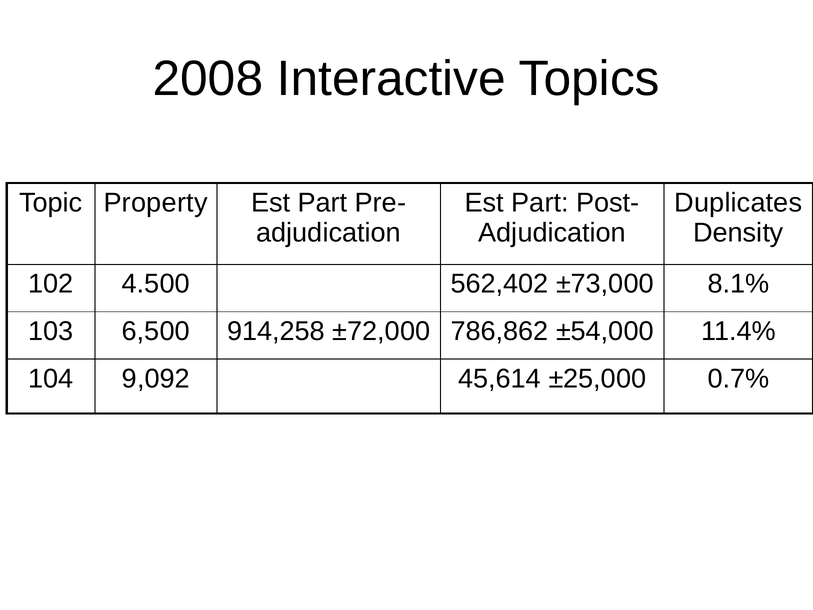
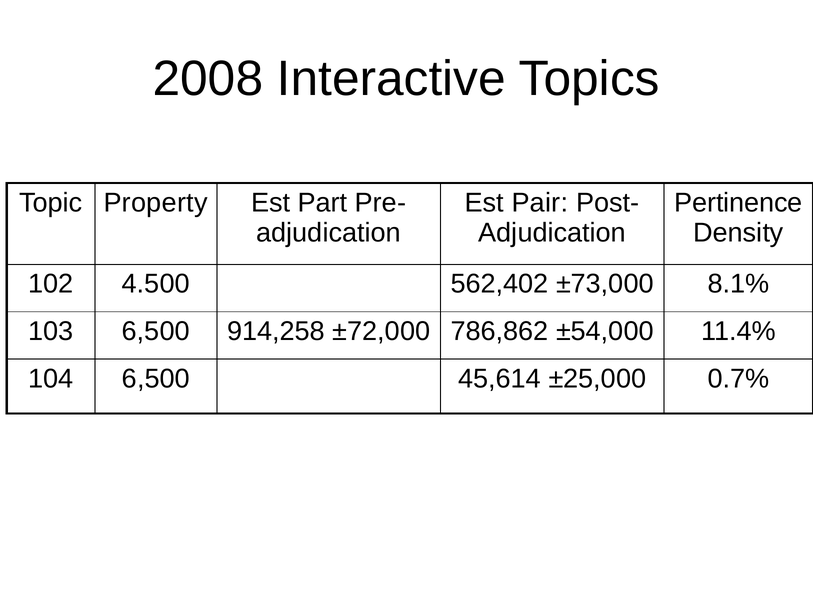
Part: Part -> Pair (540, 203)
Duplicates: Duplicates -> Pertinence (738, 203)
104 9,092: 9,092 -> 6,500 (156, 379)
